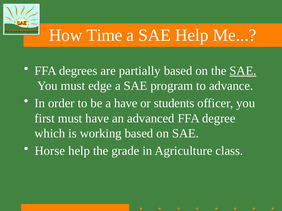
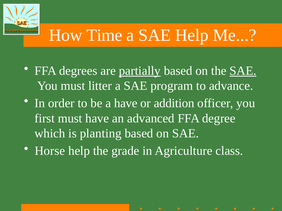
partially underline: none -> present (140, 71)
edge: edge -> litter (100, 86)
students: students -> addition (174, 104)
working: working -> planting (101, 134)
